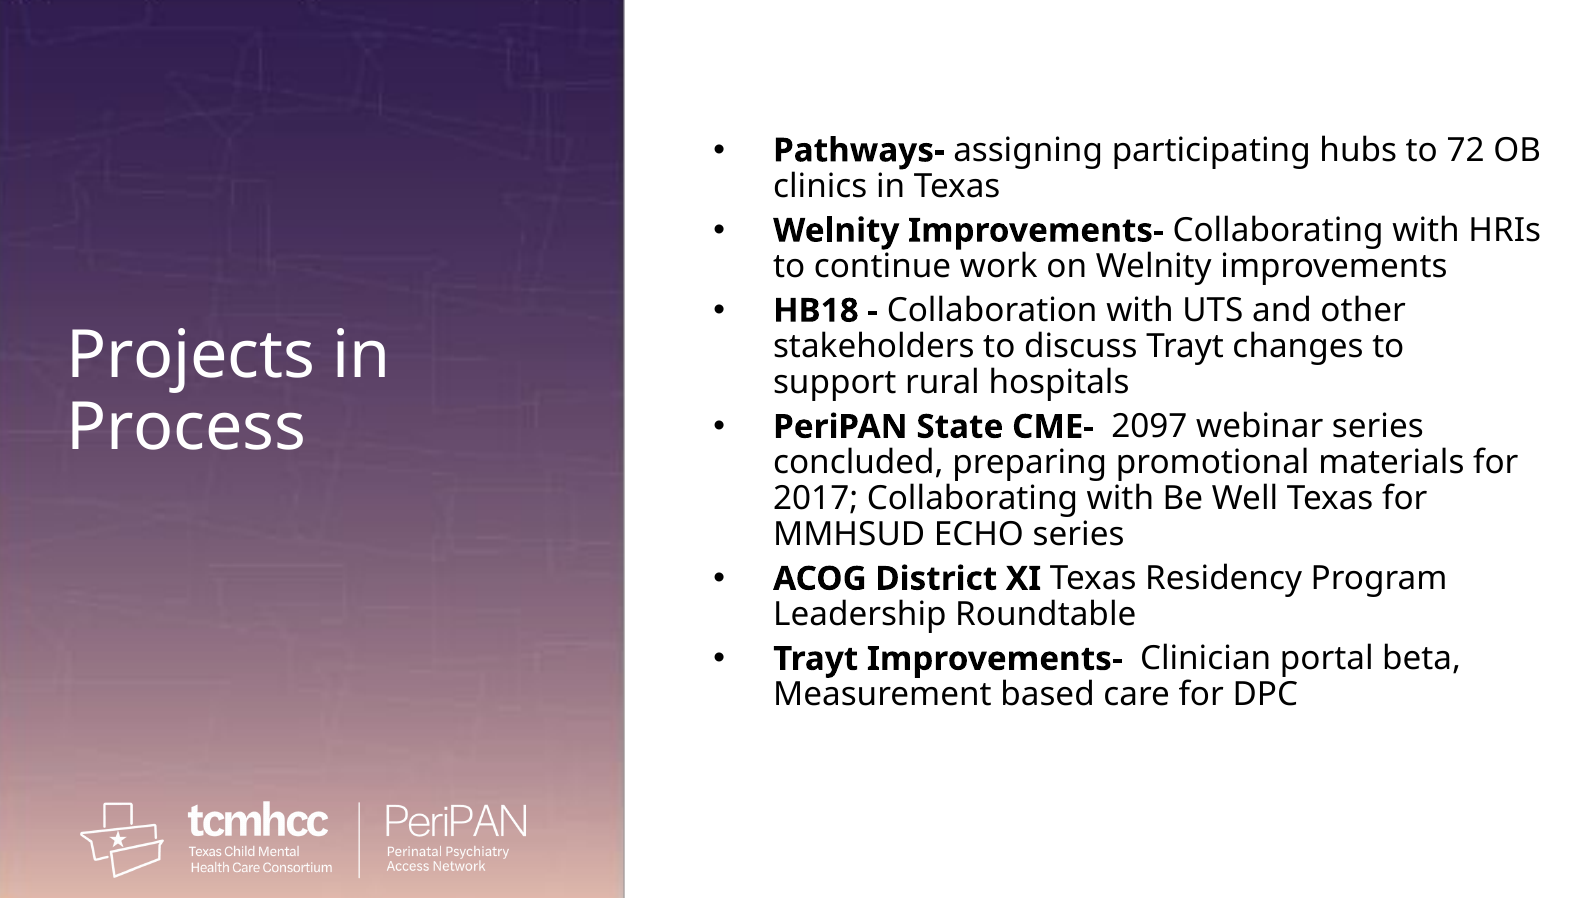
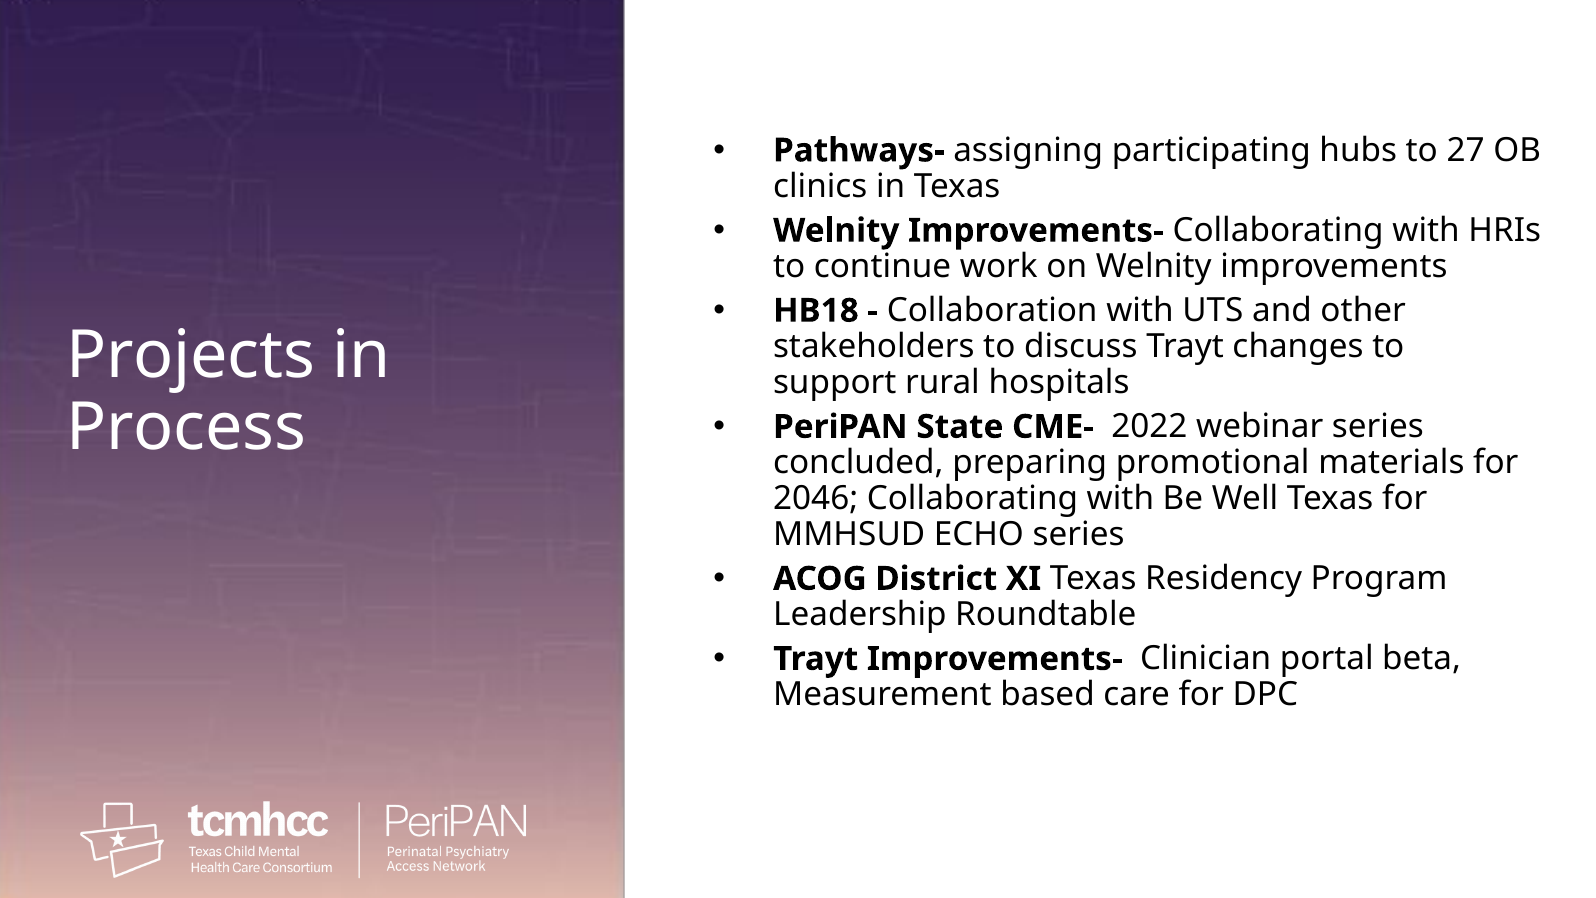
72: 72 -> 27 (1466, 150)
2097: 2097 -> 2022 (1149, 427)
2017: 2017 -> 2046 (816, 498)
